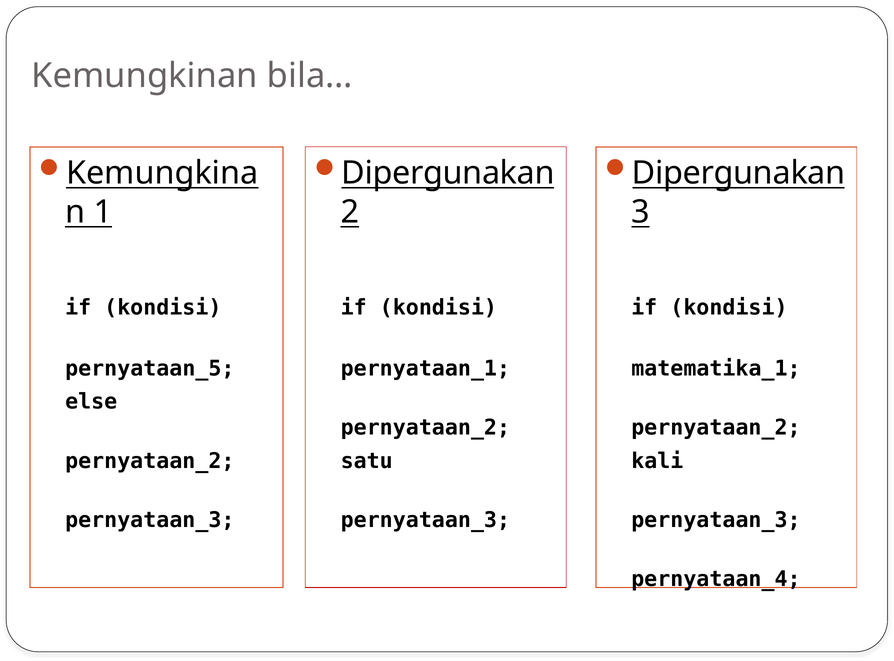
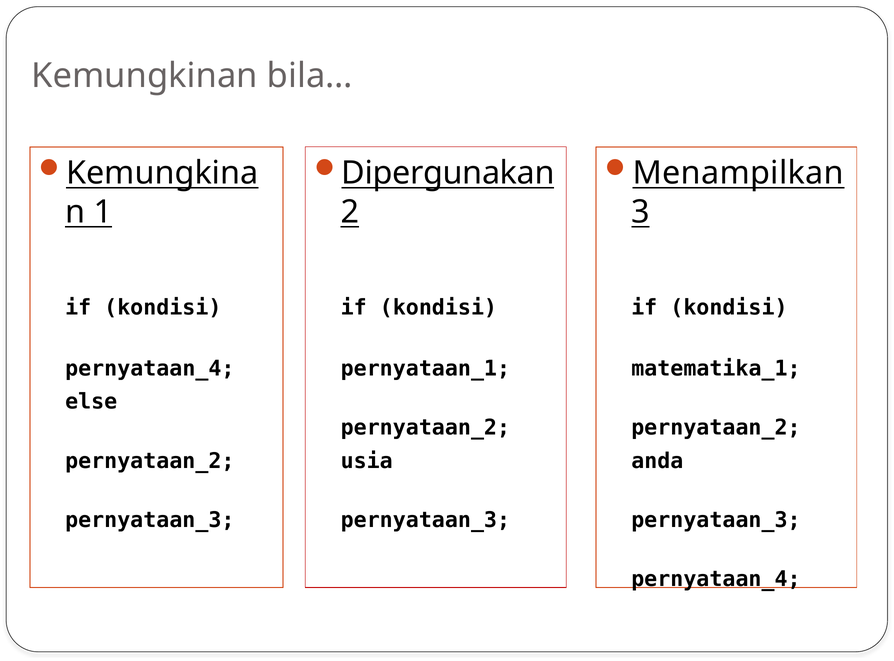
Dipergunakan: Dipergunakan -> Menampilkan (738, 173)
pernyataan_5: pernyataan_5 -> pernyataan_4 (150, 369)
satu: satu -> usia (367, 461)
kali: kali -> anda (657, 461)
